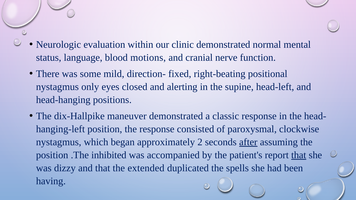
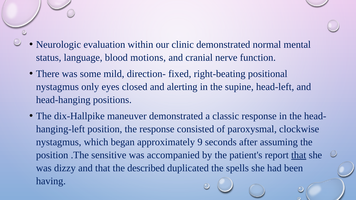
2: 2 -> 9 (200, 142)
after underline: present -> none (248, 142)
inhibited: inhibited -> sensitive (109, 155)
extended: extended -> described (146, 168)
